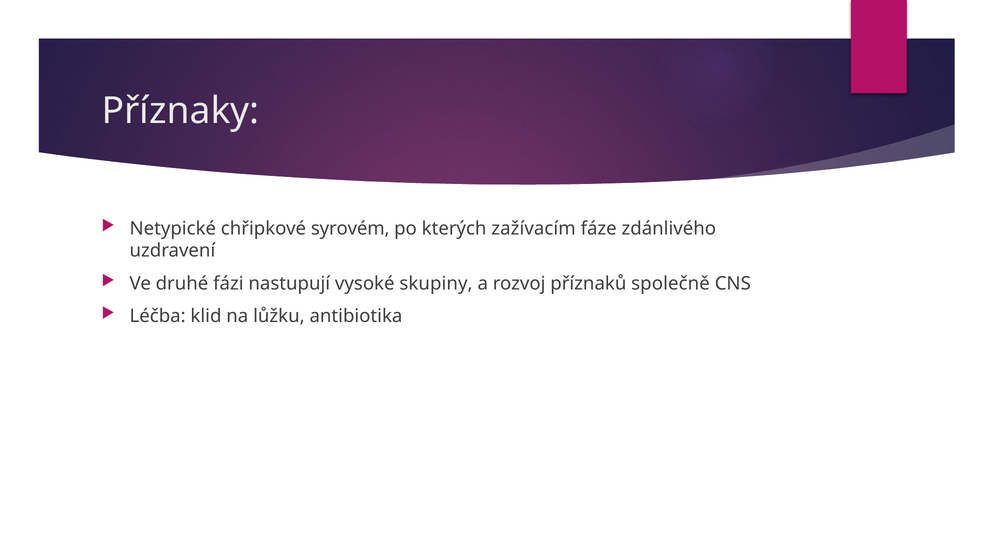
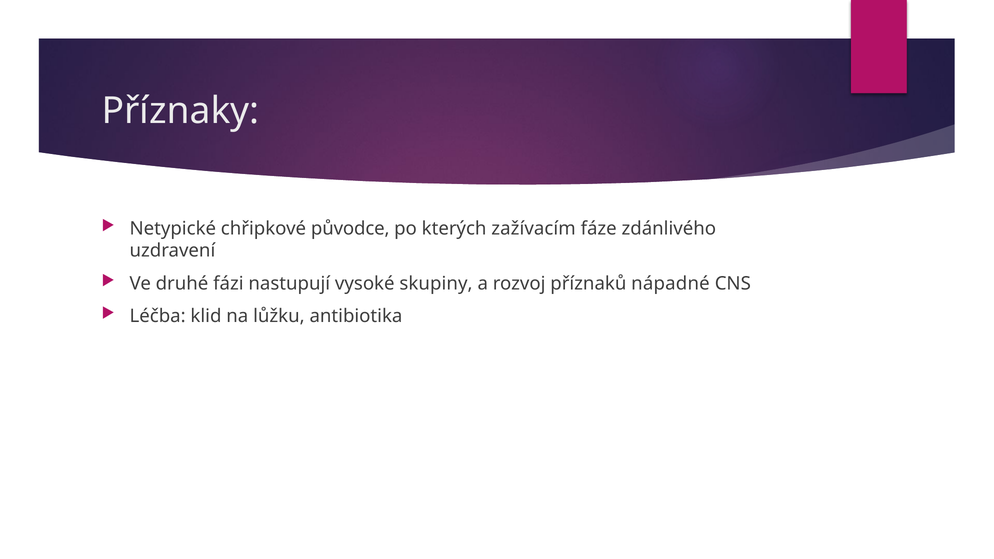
syrovém: syrovém -> původce (350, 228)
společně: společně -> nápadné (670, 284)
